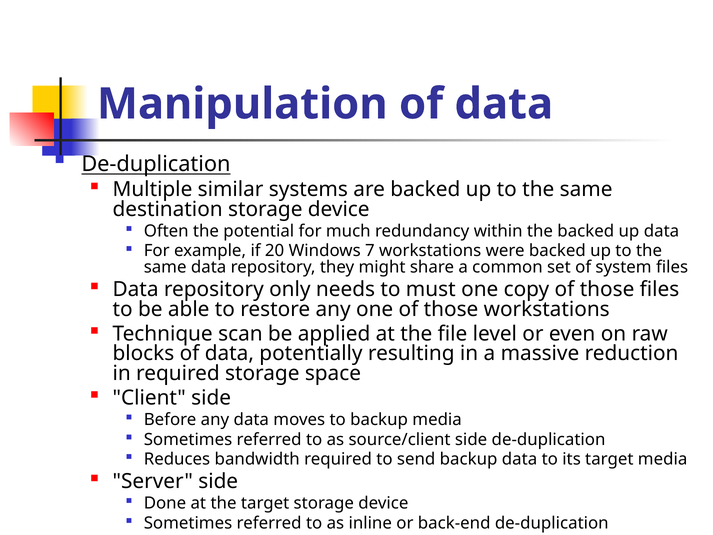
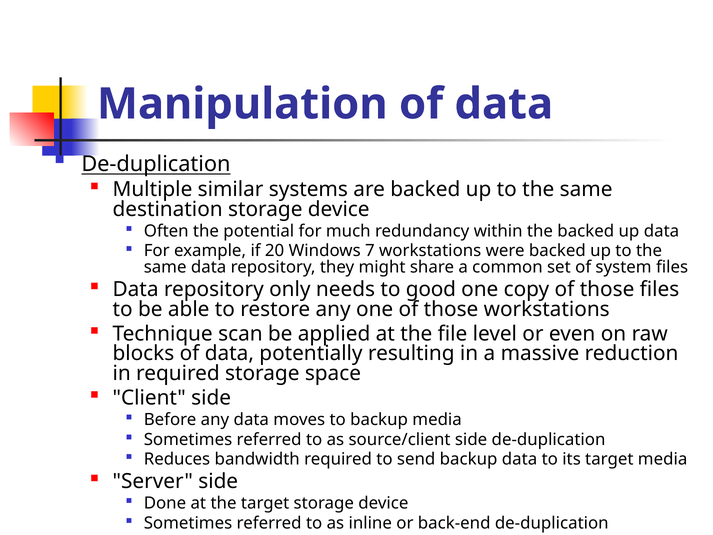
must: must -> good (431, 289)
